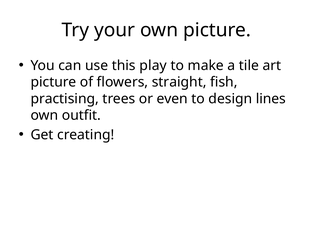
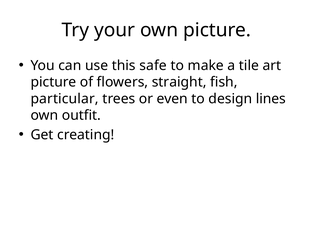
play: play -> safe (153, 66)
practising: practising -> particular (65, 99)
